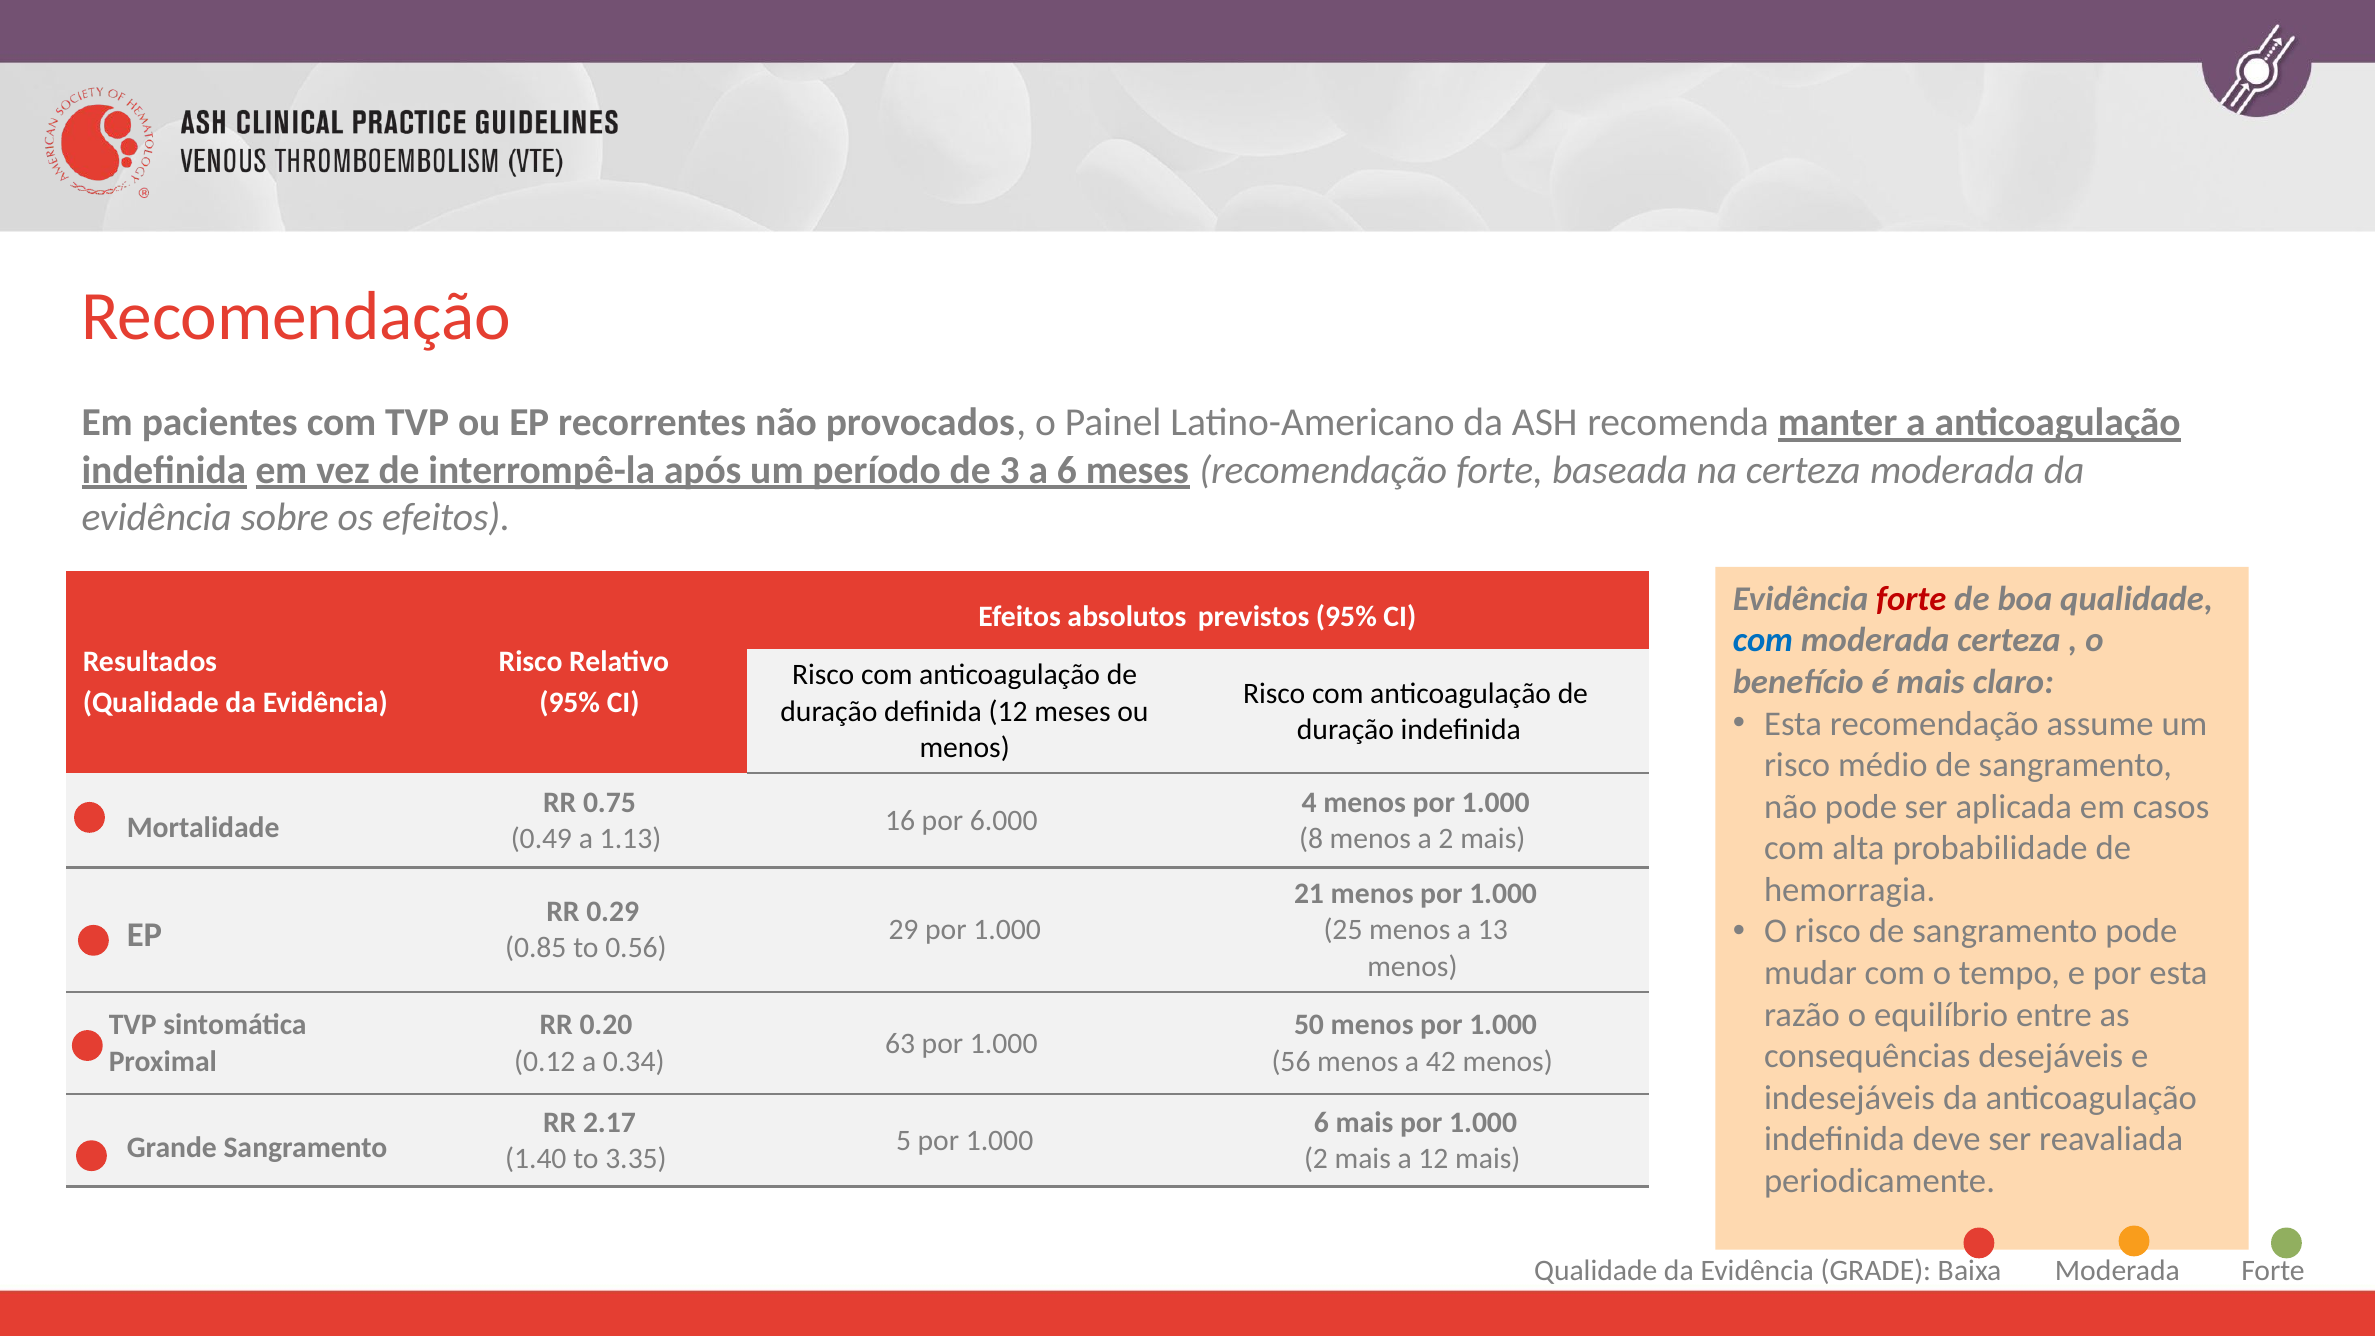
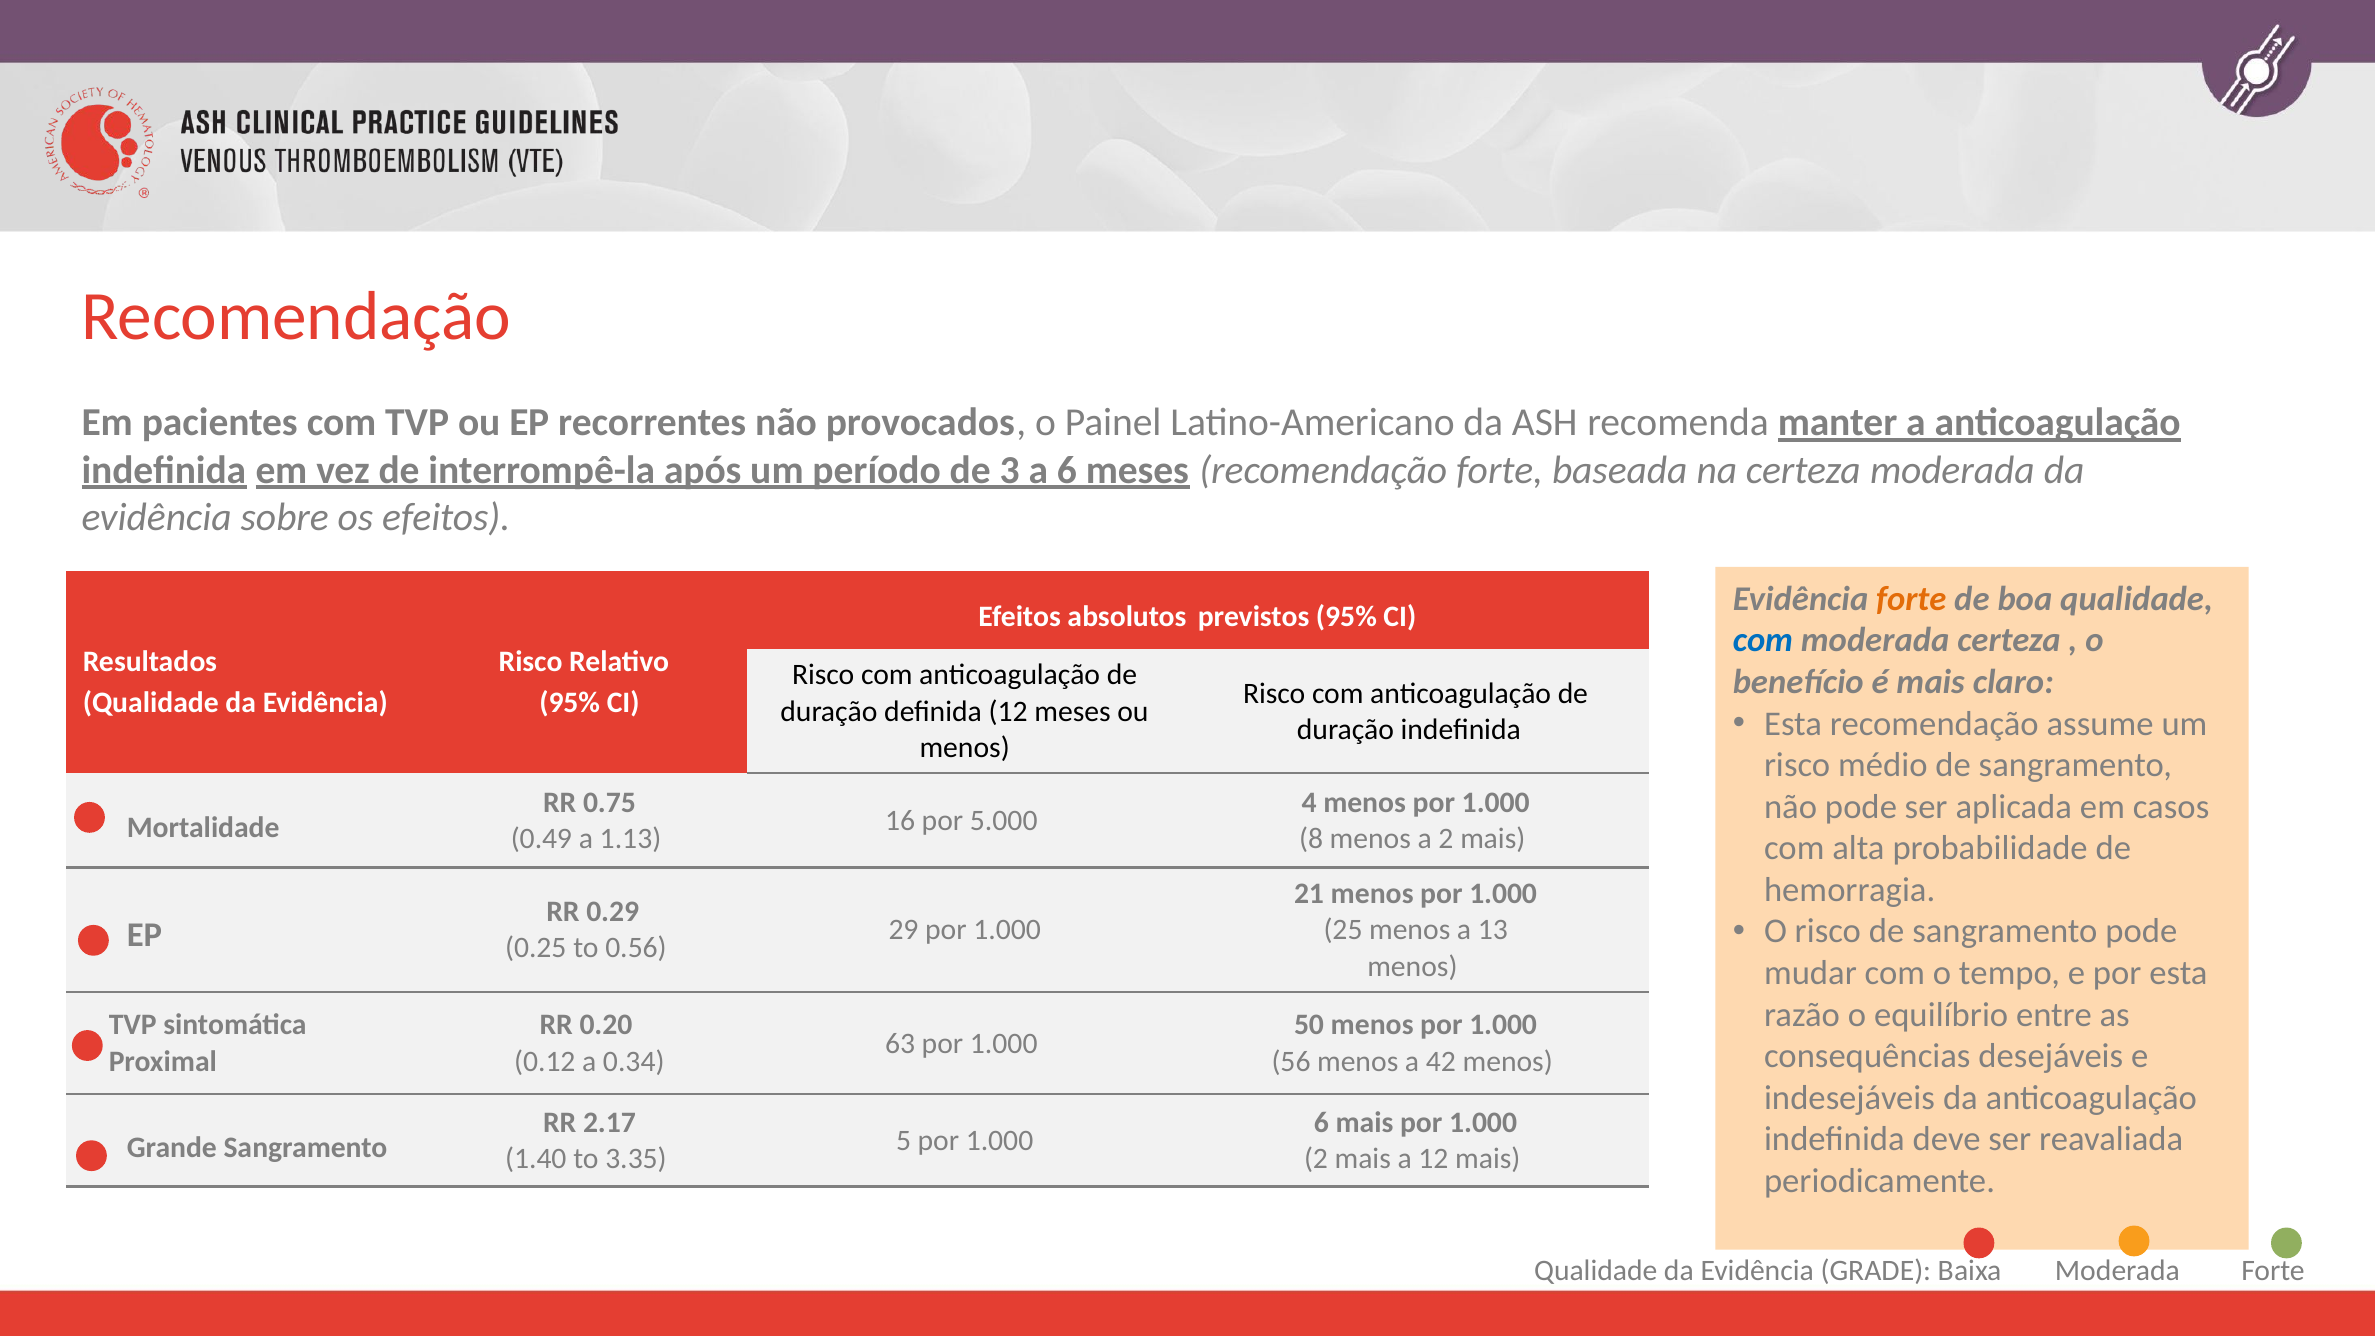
forte colour: red -> orange (1911, 599)
6.000: 6.000 -> 5.000 (1004, 821)
0.85: 0.85 -> 0.25 (536, 948)
